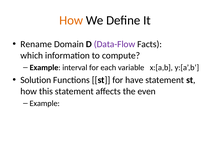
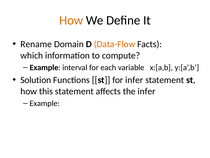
Data-Flow colour: purple -> orange (115, 44)
for have: have -> infer (134, 80)
the even: even -> infer (147, 91)
